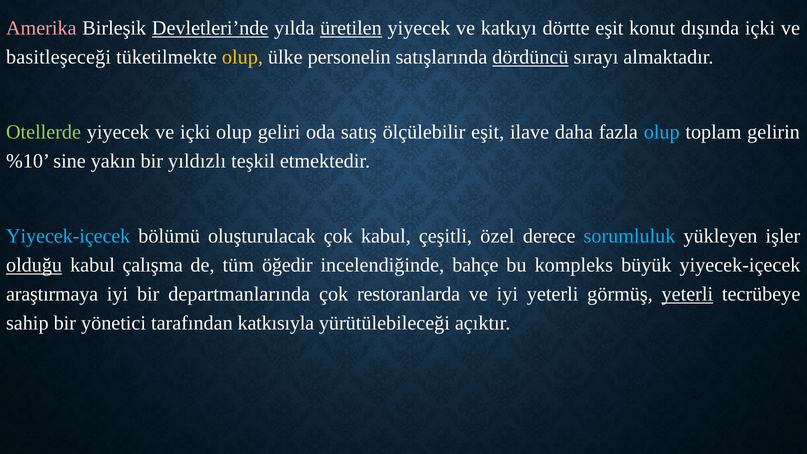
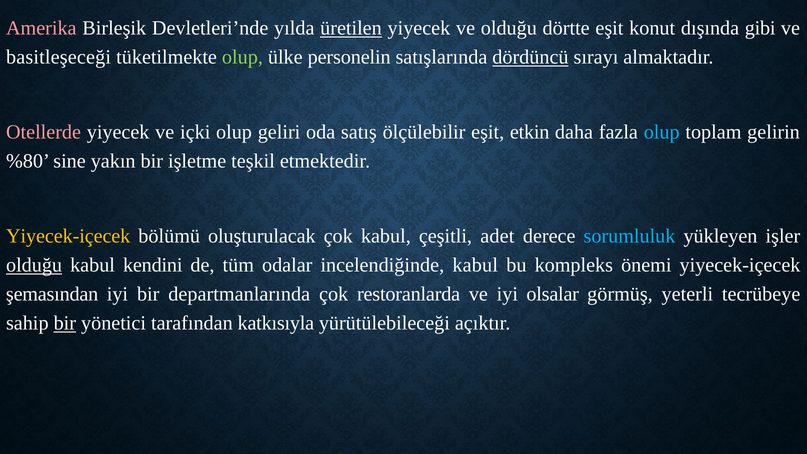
Devletleri’nde underline: present -> none (210, 28)
ve katkıyı: katkıyı -> olduğu (509, 28)
dışında içki: içki -> gibi (760, 28)
olup colour: yellow -> light green (242, 57)
Otellerde colour: light green -> pink (44, 132)
ilave: ilave -> etkin (530, 132)
%10: %10 -> %80 (28, 161)
yıldızlı: yıldızlı -> işletme (197, 161)
Yiyecek-içecek colour: light blue -> yellow (68, 236)
özel: özel -> adet (497, 236)
çalışma: çalışma -> kendini (153, 265)
öğedir: öğedir -> odalar (287, 265)
incelendiğinde bahçe: bahçe -> kabul (475, 265)
büyük: büyük -> önemi (646, 265)
araştırmaya: araştırmaya -> şemasından (52, 294)
iyi yeterli: yeterli -> olsalar (553, 294)
yeterli underline: present -> none (687, 294)
bir underline: none -> present (65, 323)
